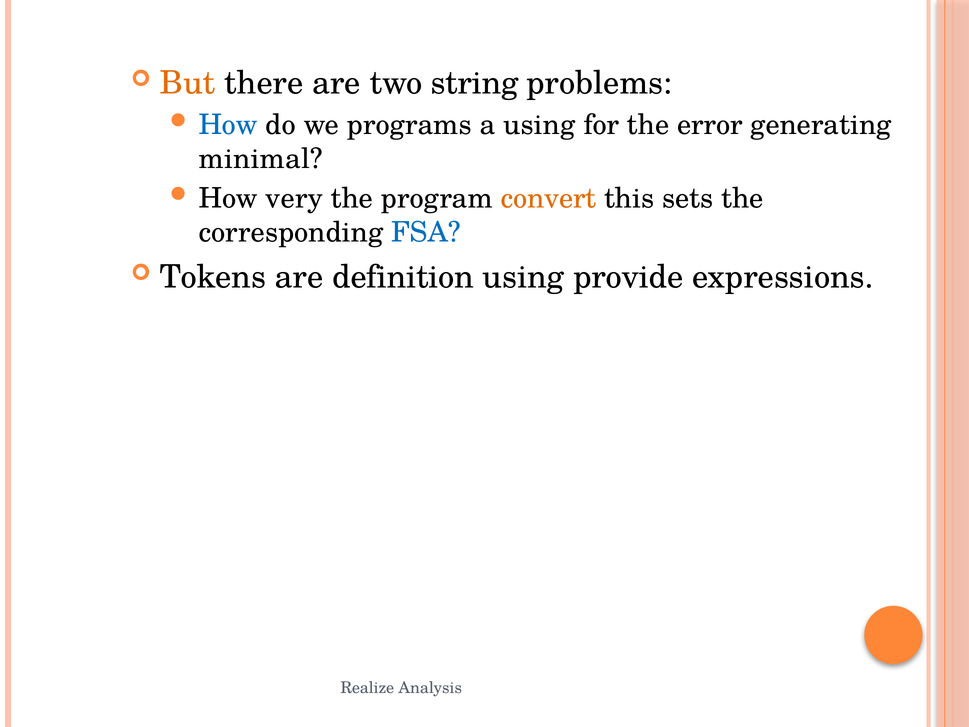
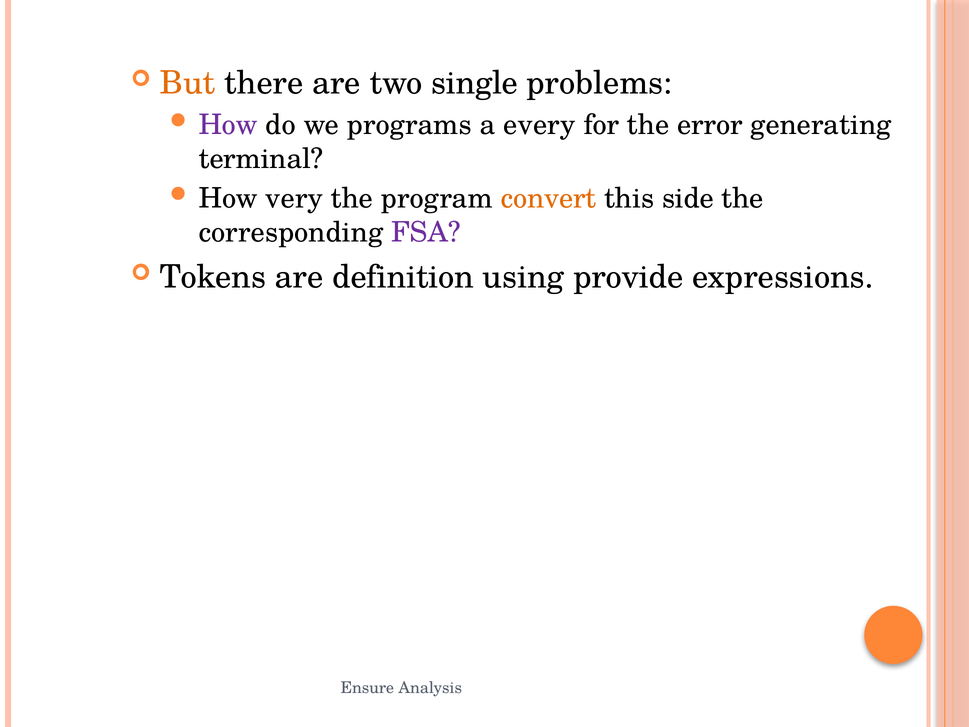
string: string -> single (475, 83)
How colour: blue -> purple (228, 125)
a using: using -> every (539, 125)
minimal: minimal -> terminal (261, 159)
sets: sets -> side (688, 198)
FSA colour: blue -> purple (426, 232)
Realize: Realize -> Ensure (367, 687)
